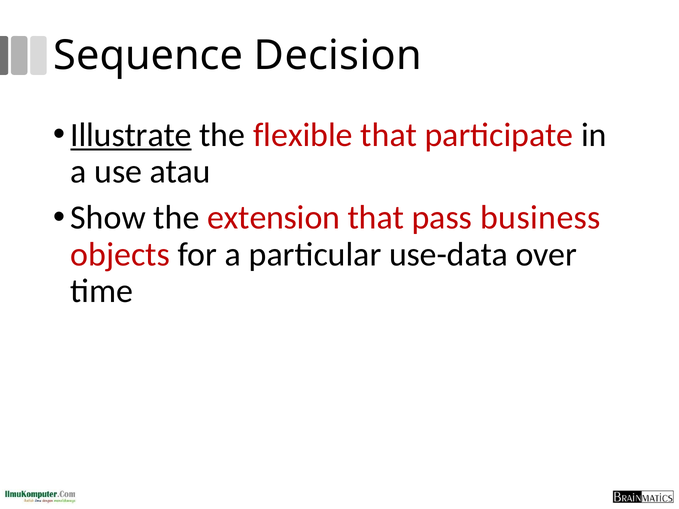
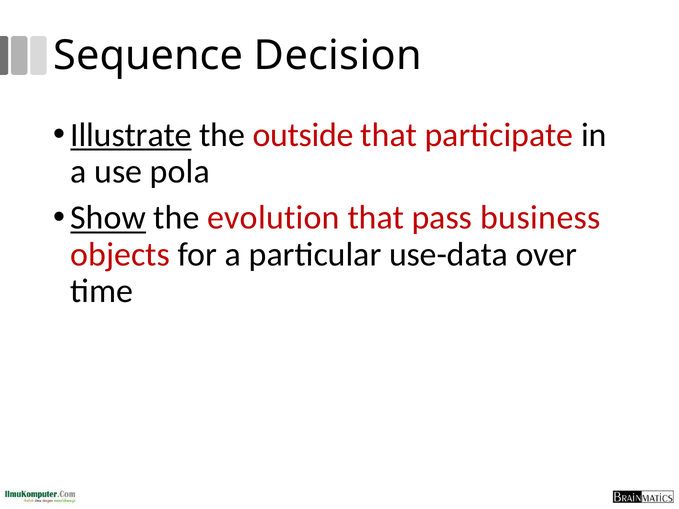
flexible: flexible -> outside (303, 135)
atau: atau -> pola (180, 172)
Show underline: none -> present (108, 218)
extension: extension -> evolution (273, 218)
